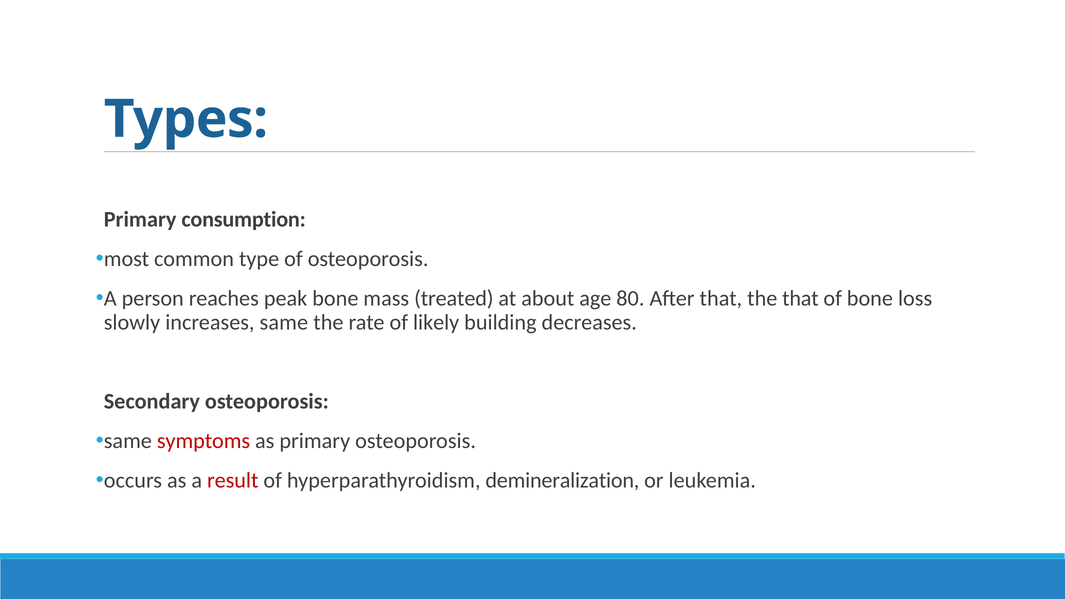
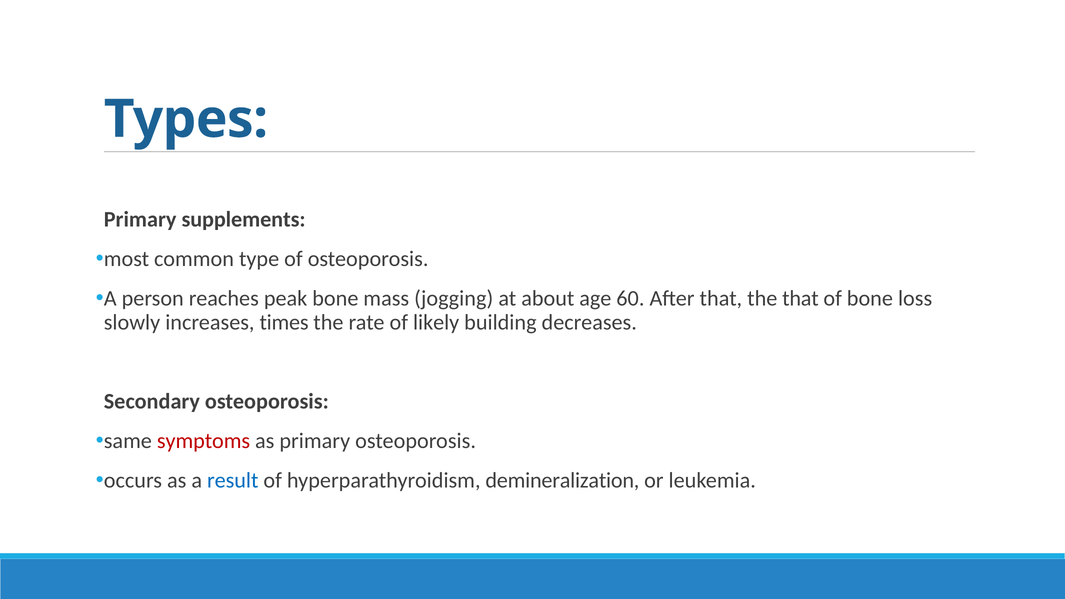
consumption: consumption -> supplements (244, 219)
treated: treated -> jogging (454, 298)
80: 80 -> 60 (630, 298)
increases same: same -> times (284, 322)
result colour: red -> blue (233, 480)
